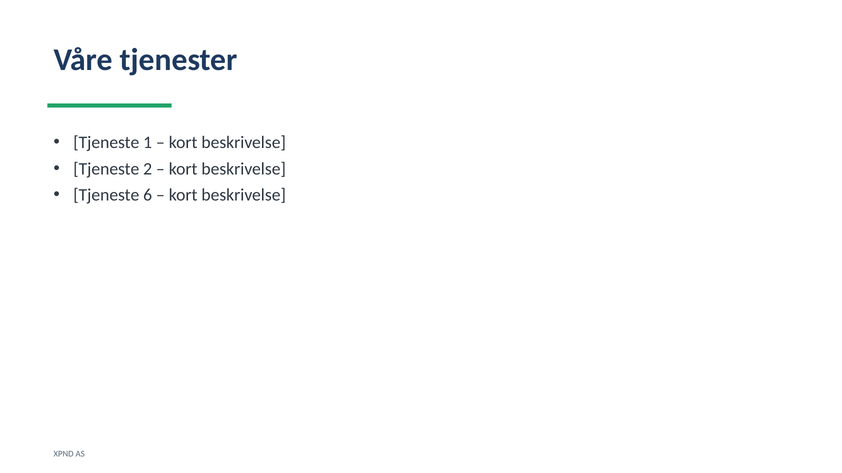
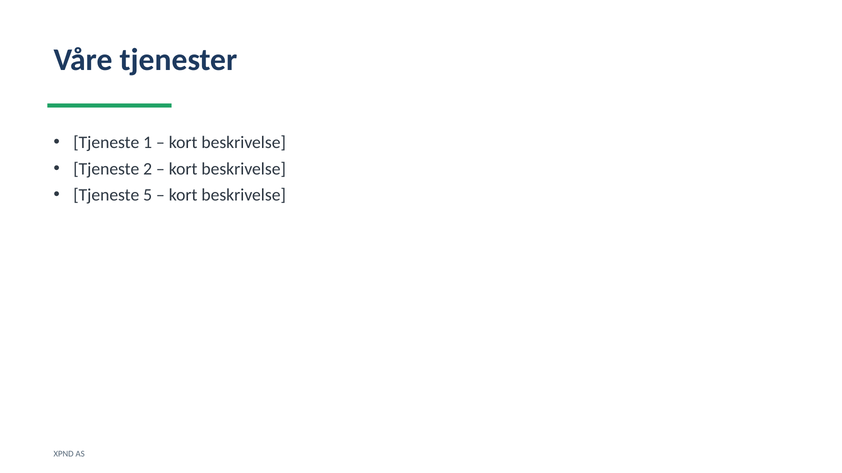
6: 6 -> 5 (148, 195)
